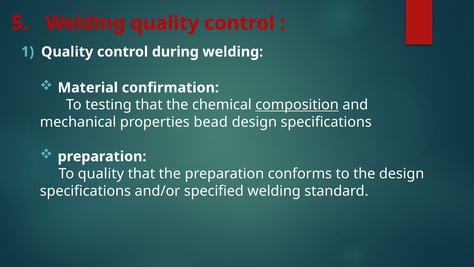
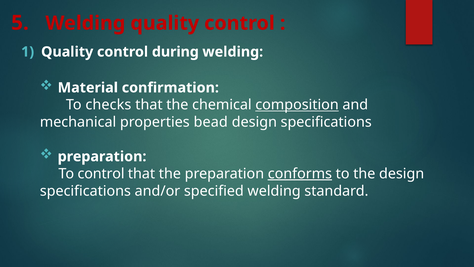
testing: testing -> checks (108, 105)
To quality: quality -> control (101, 173)
conforms underline: none -> present (300, 173)
